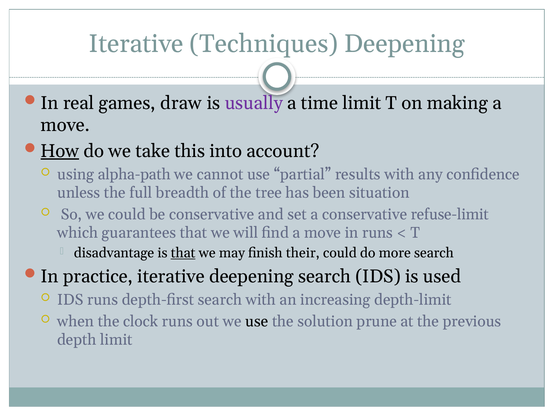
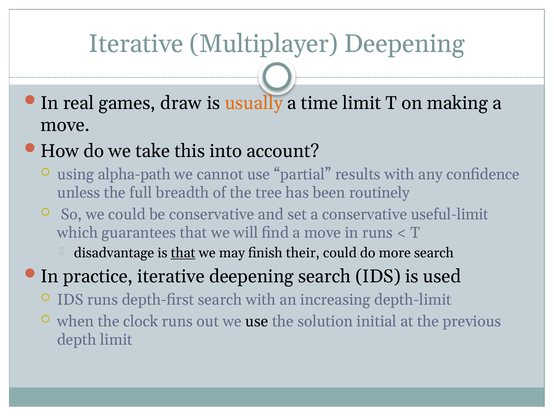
Techniques: Techniques -> Multiplayer (264, 44)
usually colour: purple -> orange (254, 103)
How underline: present -> none (60, 151)
situation: situation -> routinely (379, 193)
refuse-limit: refuse-limit -> useful-limit (450, 214)
prune: prune -> initial (377, 321)
